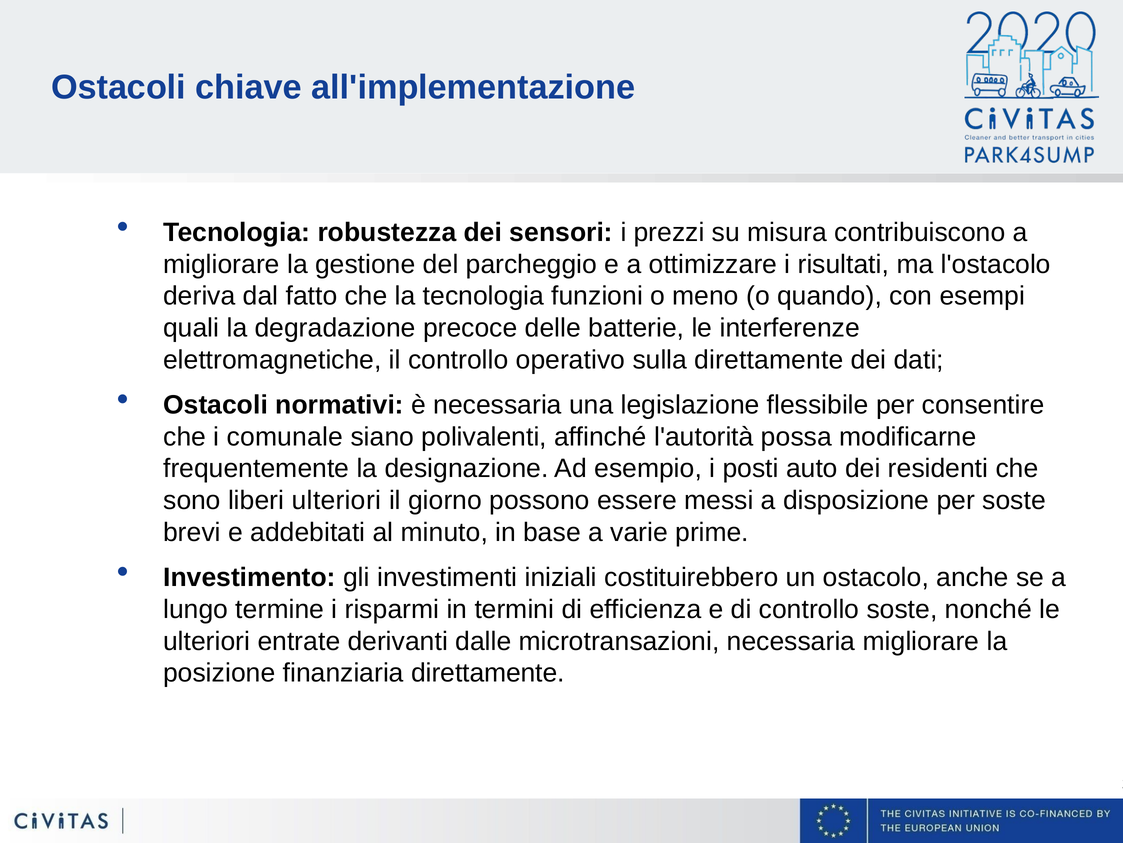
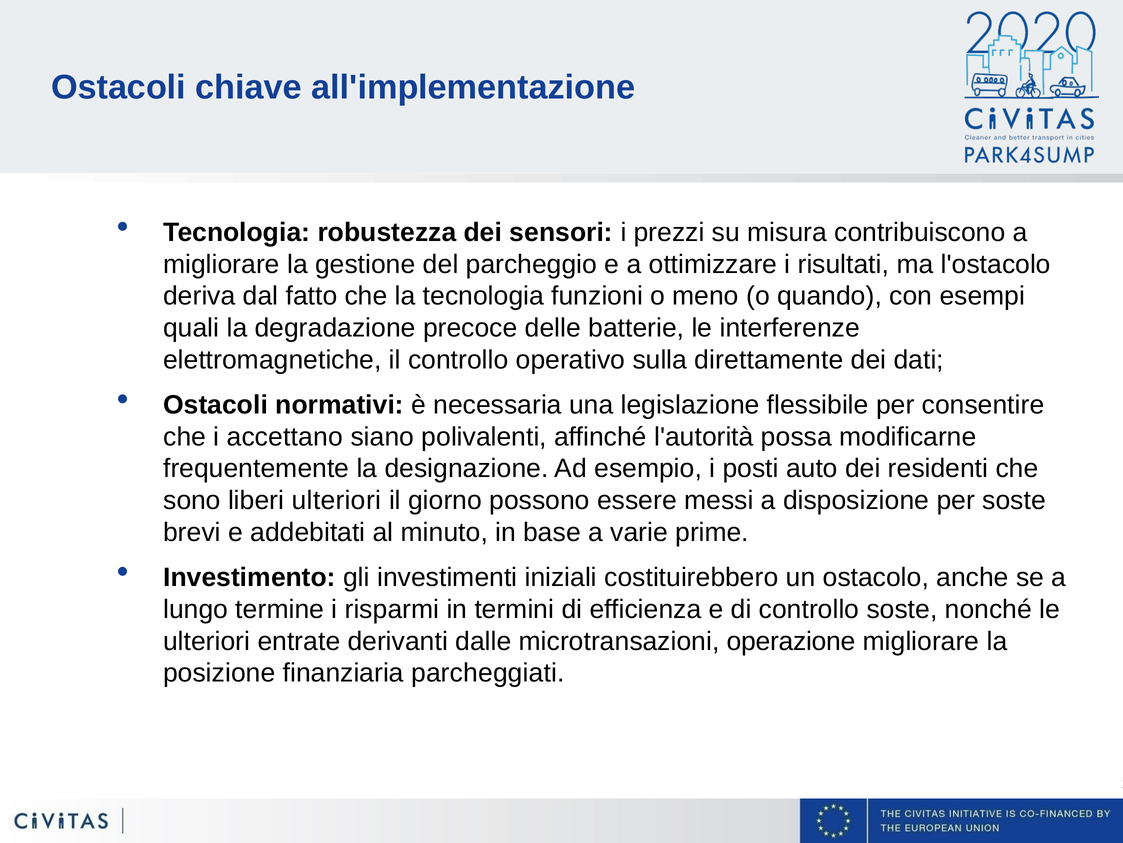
comunale: comunale -> accettano (285, 436)
microtransazioni necessaria: necessaria -> operazione (791, 641)
finanziaria direttamente: direttamente -> parcheggiati (488, 673)
